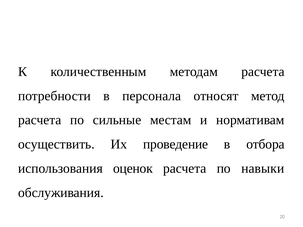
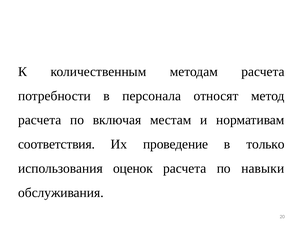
сильные: сильные -> включая (117, 120)
осуществить: осуществить -> соответствия (57, 144)
отбора: отбора -> только (265, 144)
